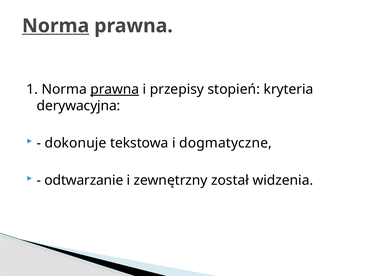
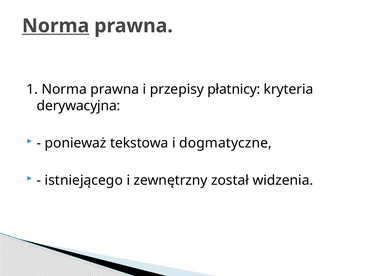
prawna underline: present -> none (115, 89)
stopień: stopień -> płatnicy (234, 89)
dokonuje: dokonuje -> ponieważ (76, 143)
odtwarzanie: odtwarzanie -> istniejącego (84, 180)
